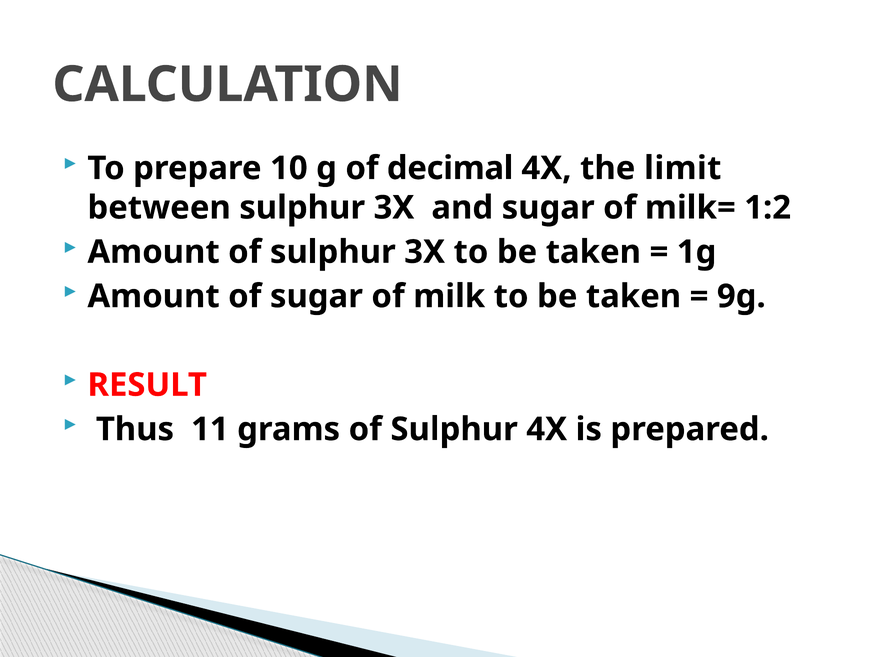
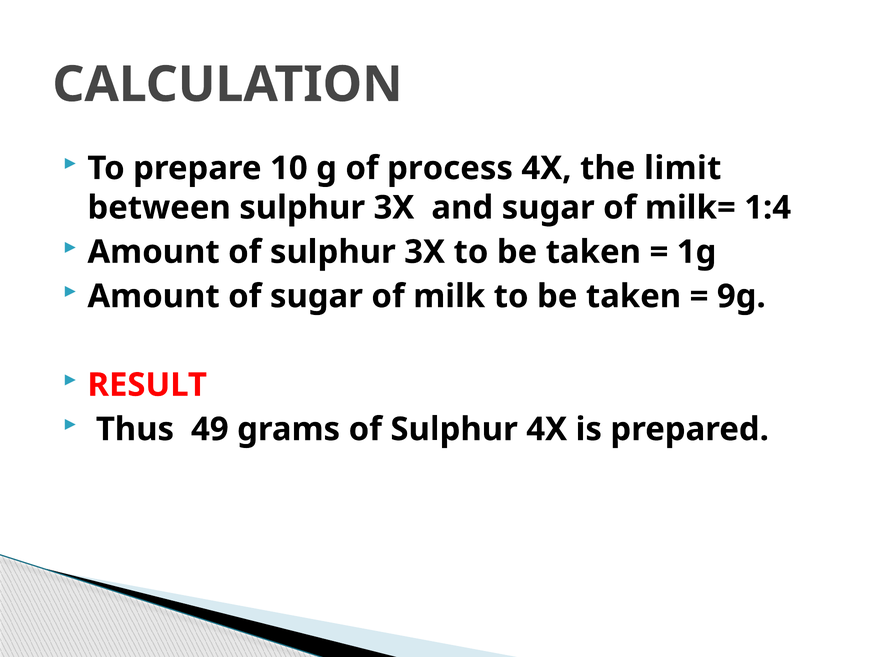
decimal: decimal -> process (450, 168)
1:2: 1:2 -> 1:4 (768, 208)
11: 11 -> 49 (210, 429)
